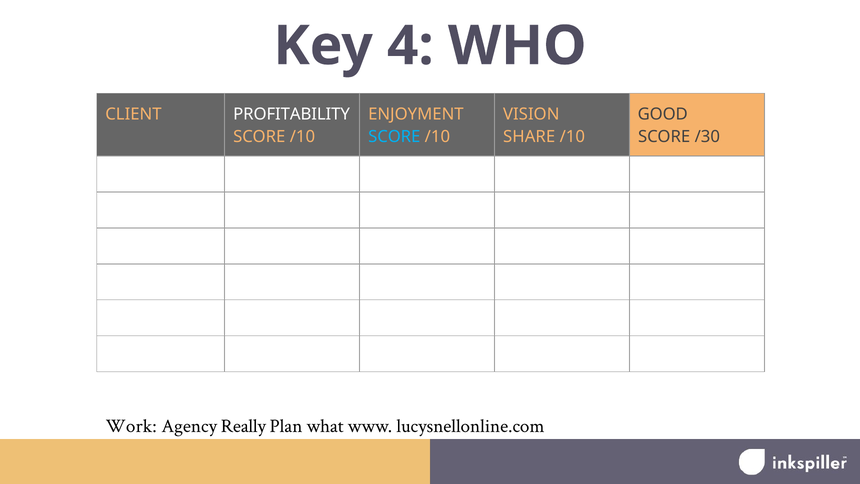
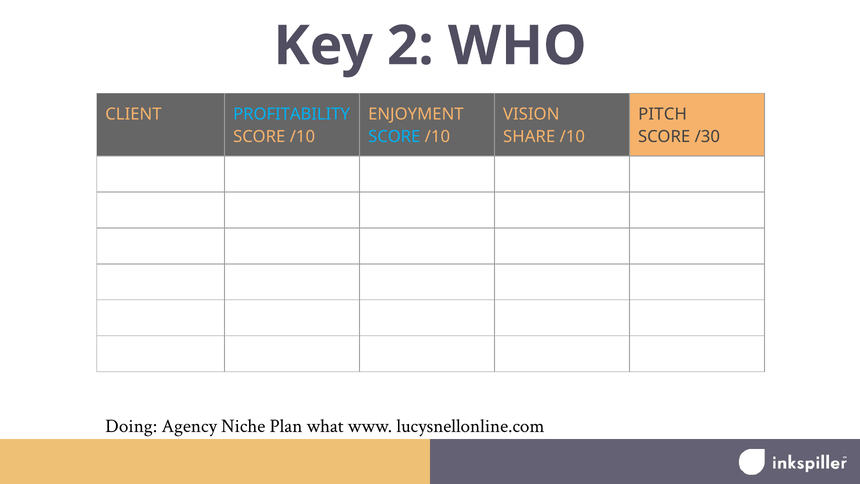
4: 4 -> 2 (410, 46)
PROFITABILITY colour: white -> light blue (292, 114)
GOOD: GOOD -> PITCH (663, 114)
Work: Work -> Doing (131, 426)
Really: Really -> Niche (243, 426)
